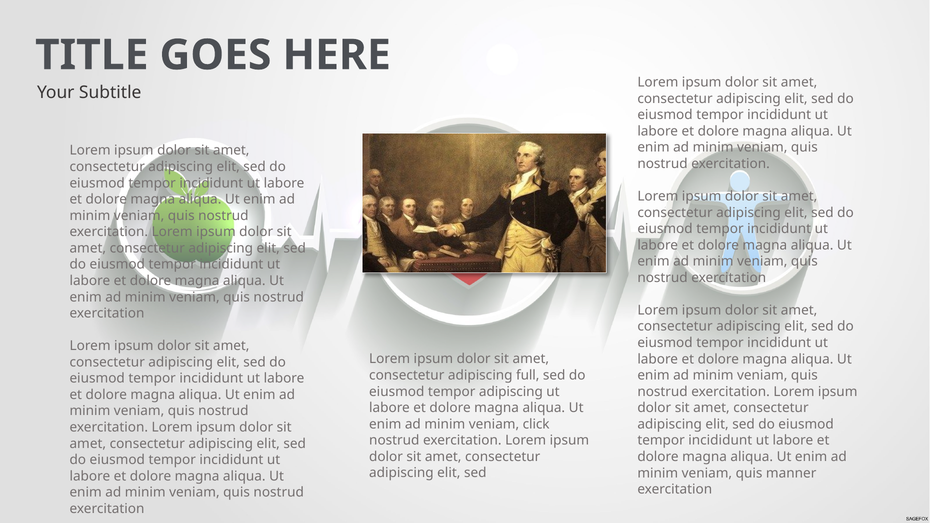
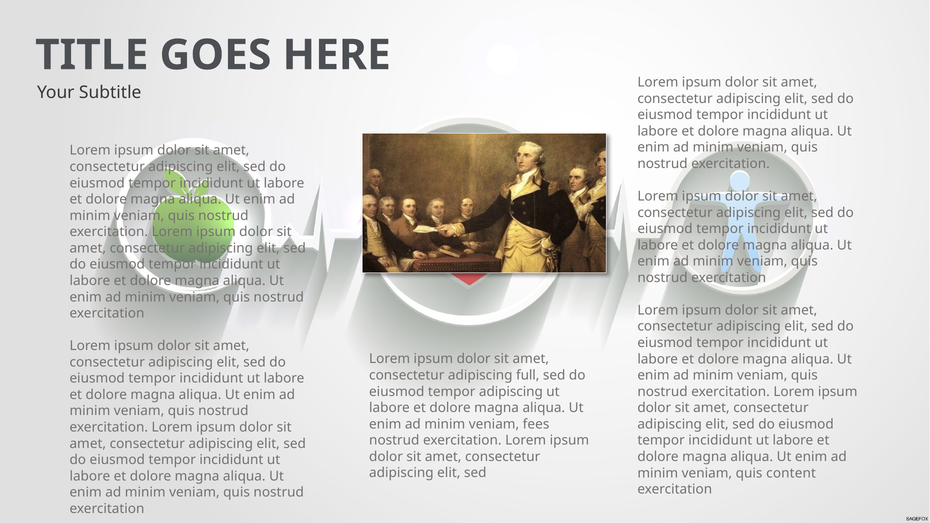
click: click -> fees (536, 424)
manner: manner -> content (791, 473)
